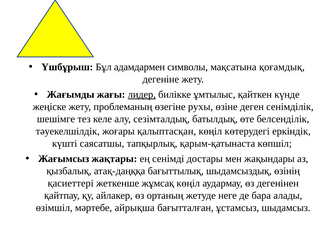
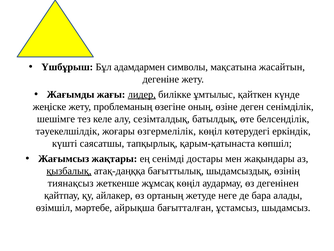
қоғамдық: қоғамдық -> жасайтын (282, 67)
рухы: рухы -> оның (201, 107)
қалыптасқан: қалыптасқан -> өзгермелілік (167, 131)
қызбалық underline: none -> present (69, 171)
қасиеттері: қасиеттері -> тиянақсыз (71, 183)
